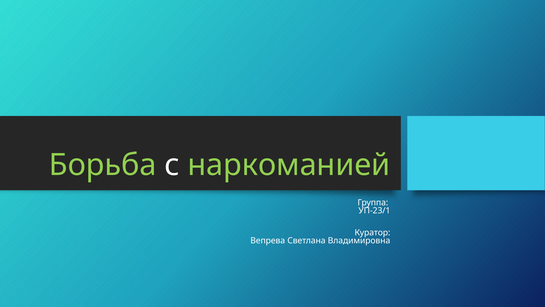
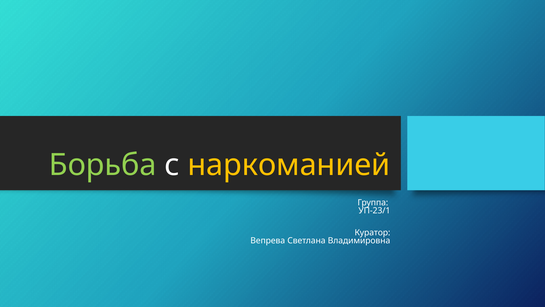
наркоманией colour: light green -> yellow (289, 165)
